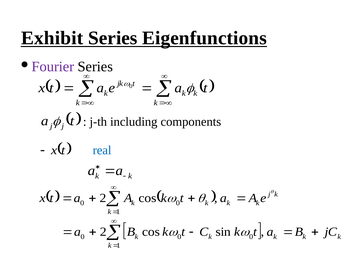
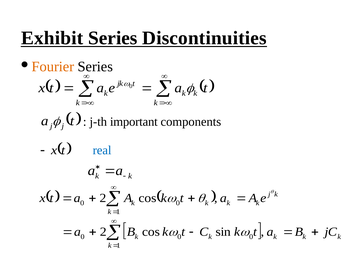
Eigenfunctions: Eigenfunctions -> Discontinuities (204, 38)
Fourier colour: purple -> orange (53, 67)
including: including -> important (134, 122)
